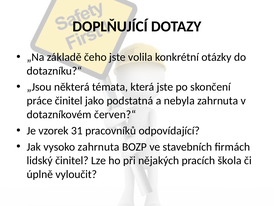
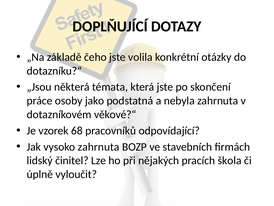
práce činitel: činitel -> osoby (69, 101)
červen?“: červen?“ -> věkové?“ (115, 114)
31: 31 -> 68 (77, 130)
